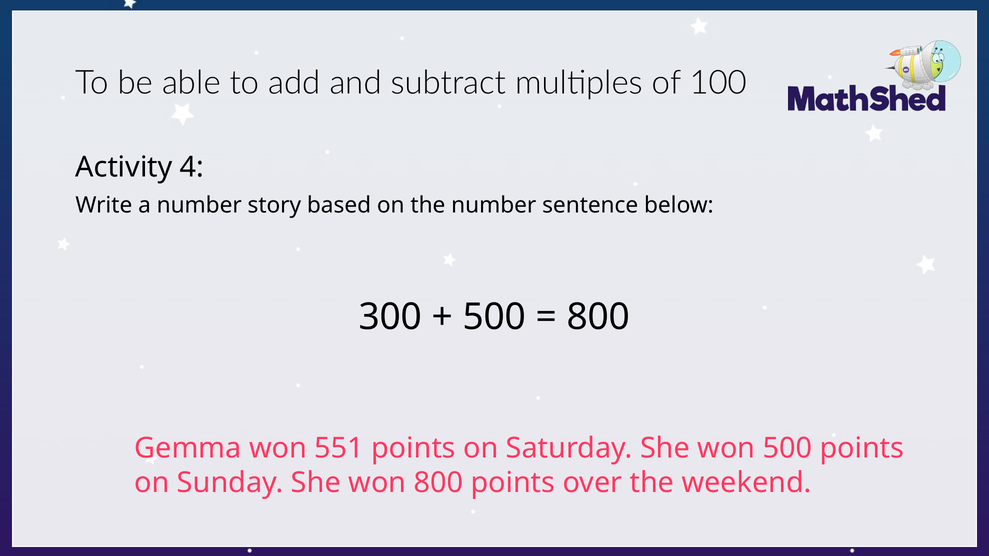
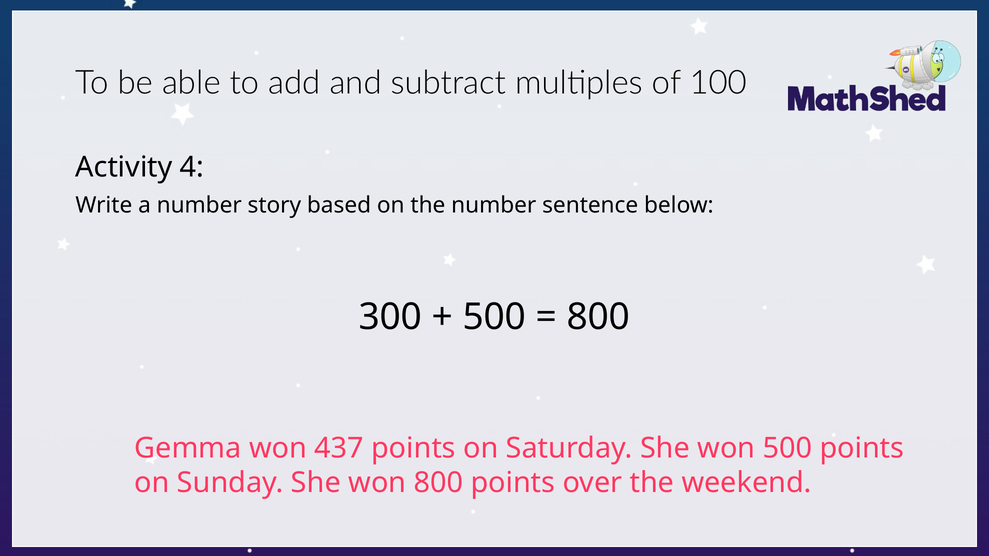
551: 551 -> 437 (339, 449)
